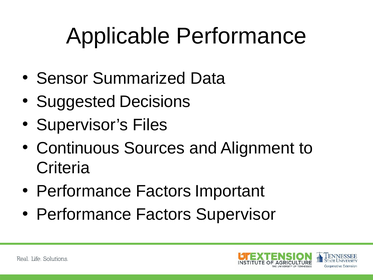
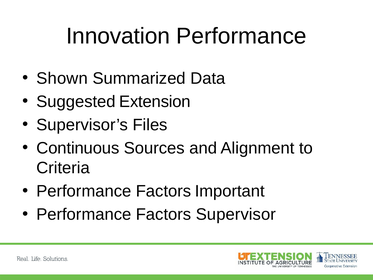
Applicable: Applicable -> Innovation (118, 36)
Sensor: Sensor -> Shown (62, 78)
Decisions: Decisions -> Extension (155, 101)
